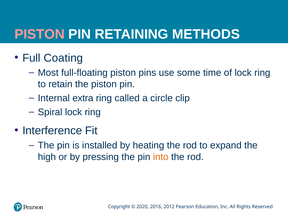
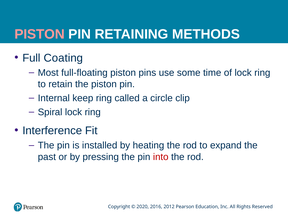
extra: extra -> keep (83, 98)
high: high -> past (47, 157)
into colour: orange -> red (161, 157)
